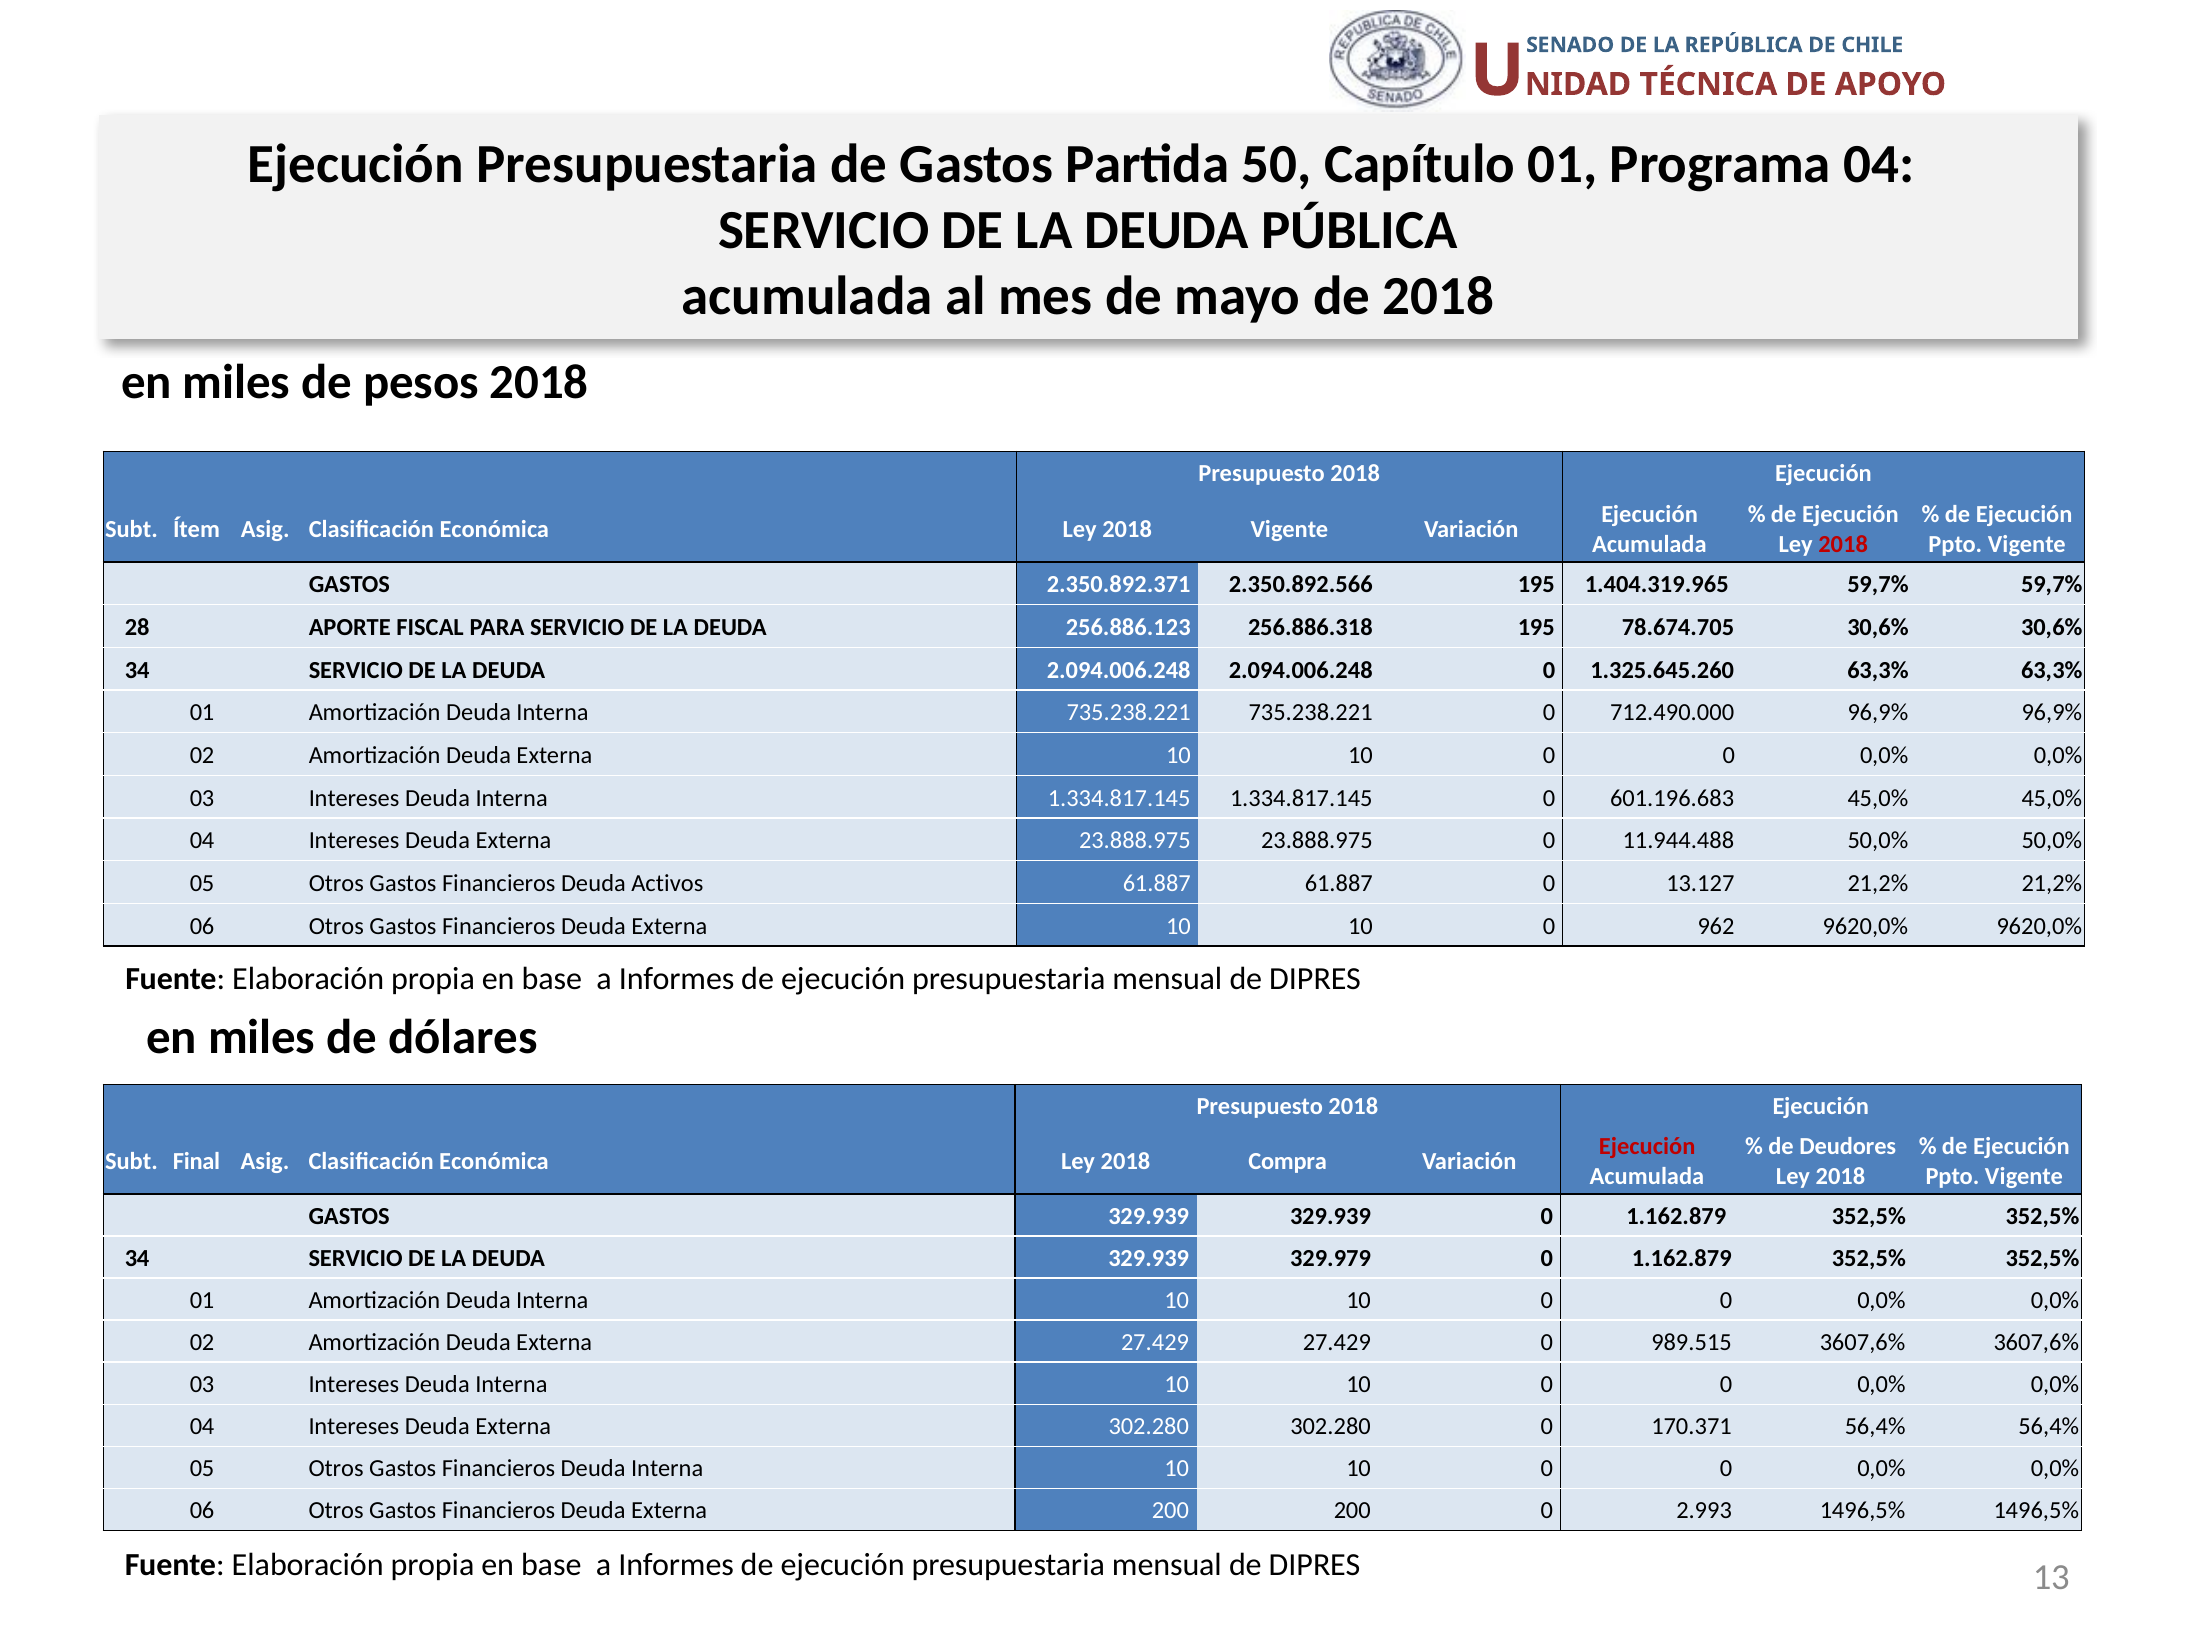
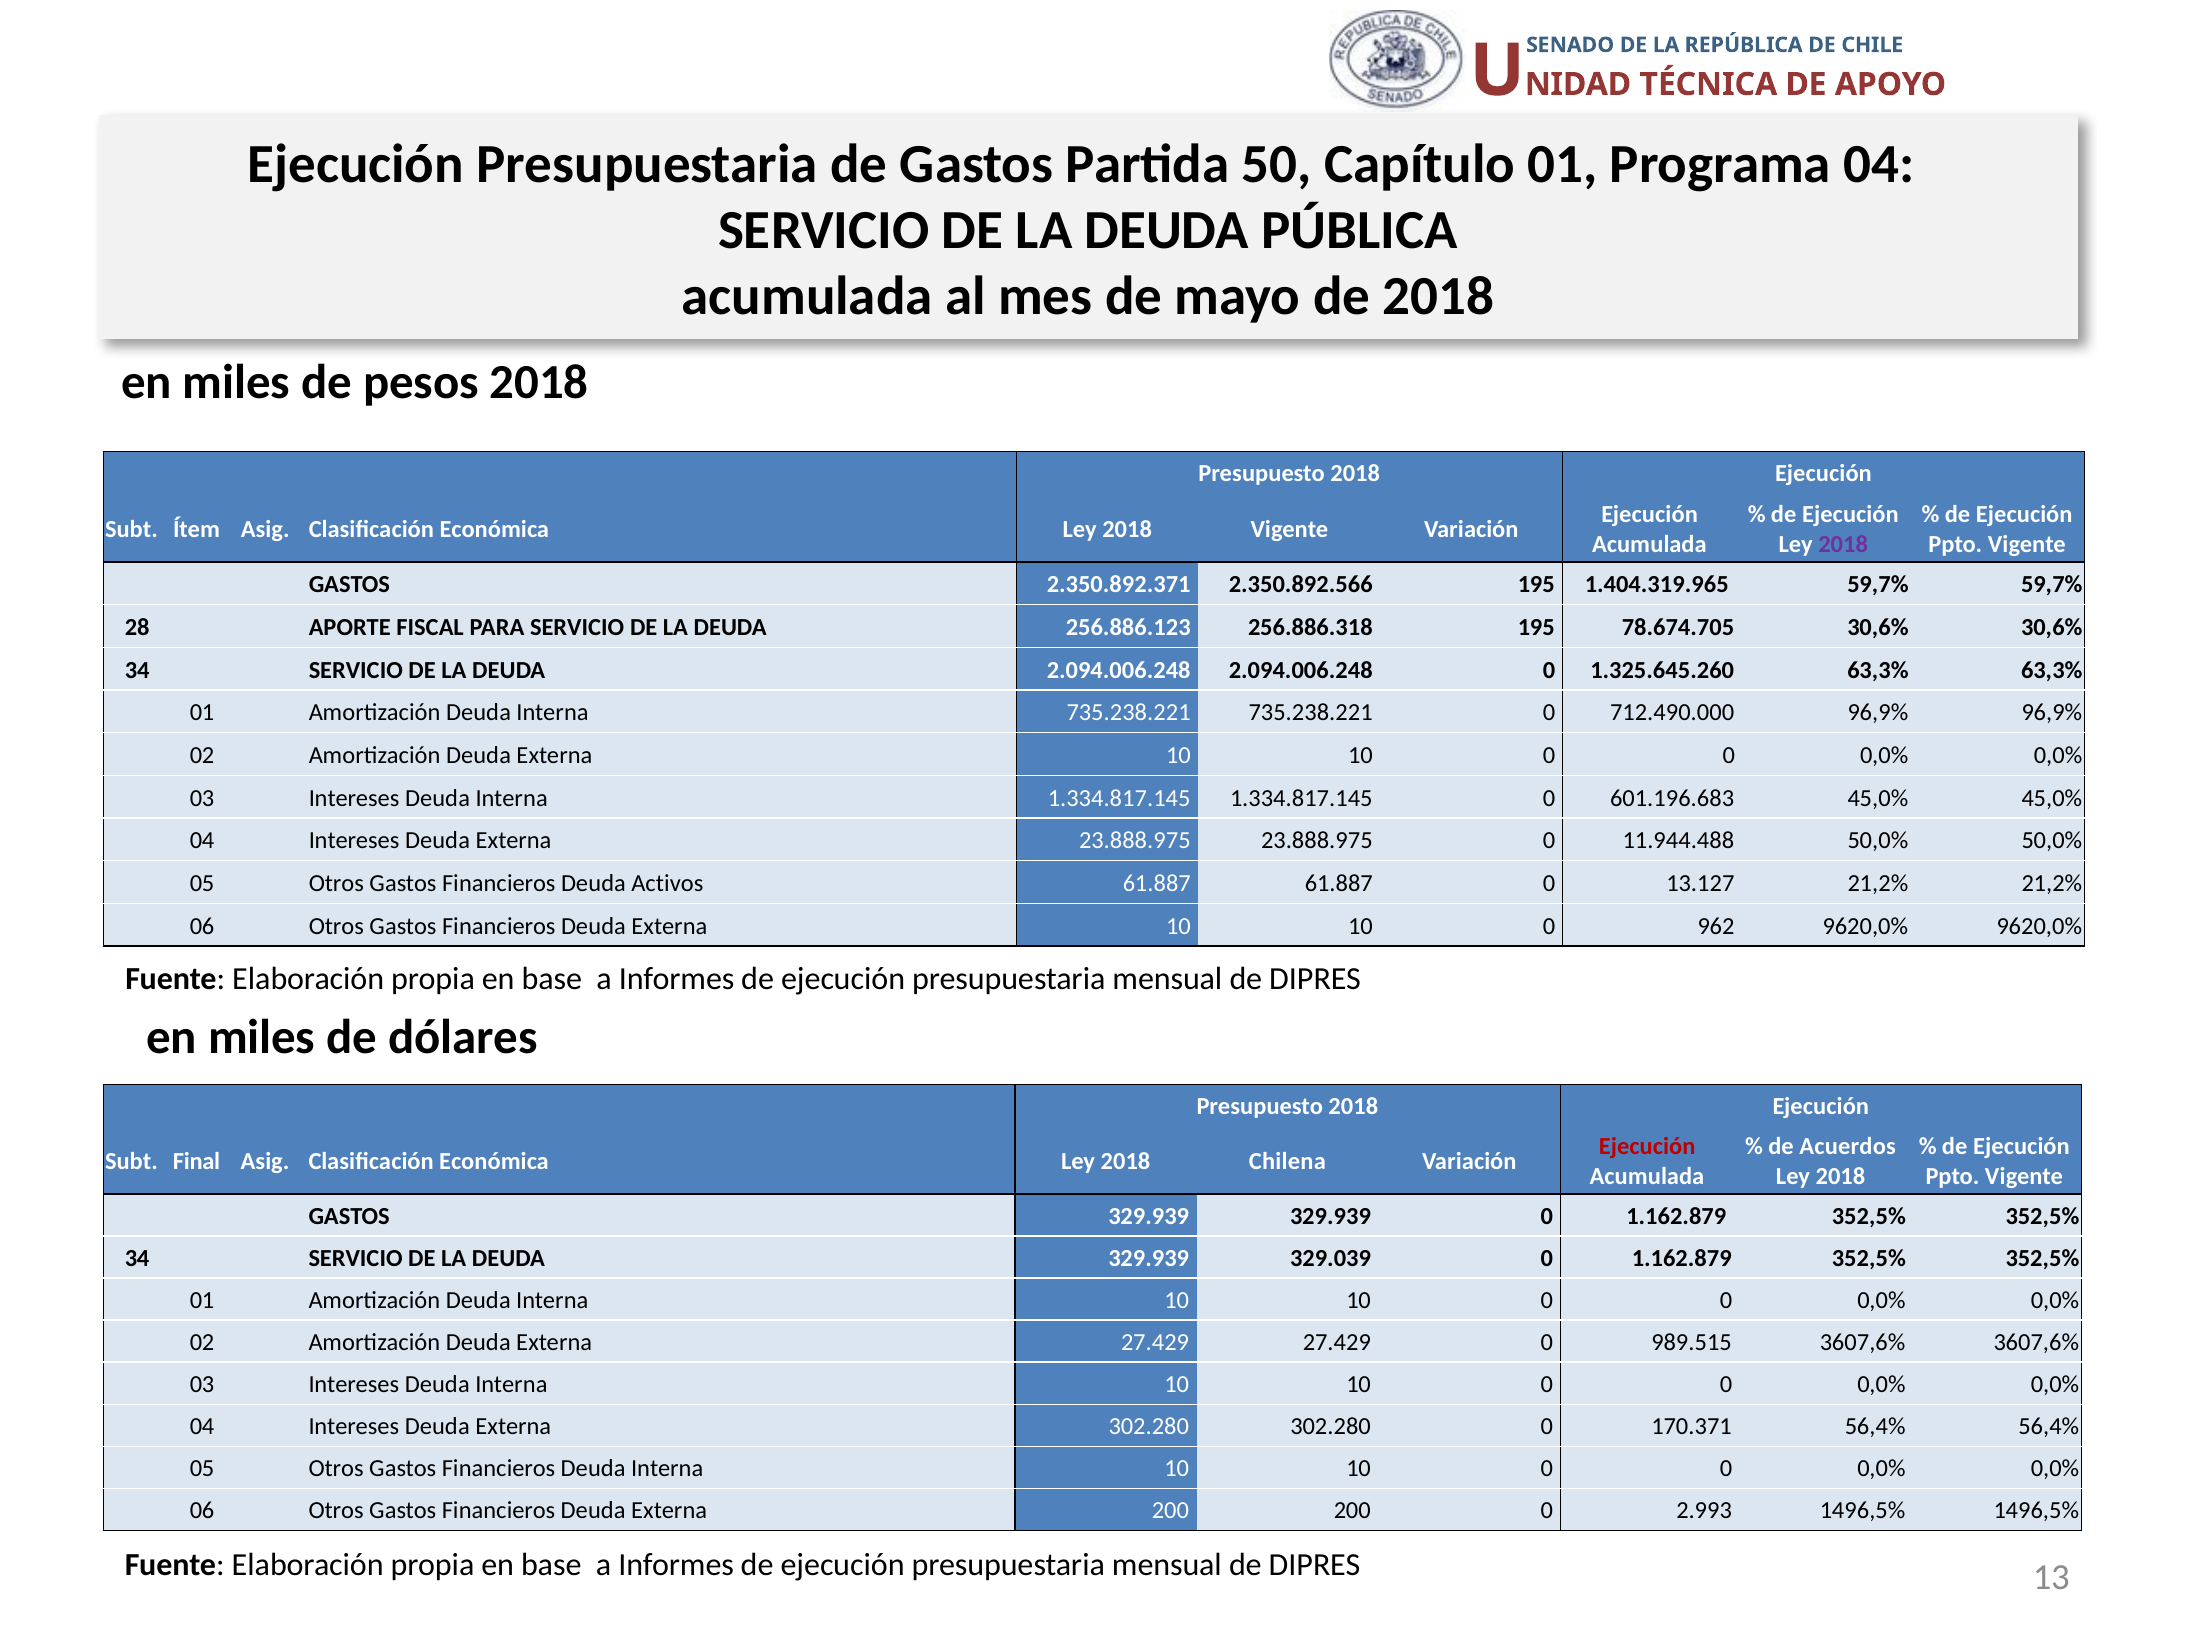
2018 colour: red -> purple (1843, 544)
Deudores: Deudores -> Acuerdos (1848, 1146)
Compra: Compra -> Chilena (1287, 1161)
329.979: 329.979 -> 329.039 (1330, 1258)
